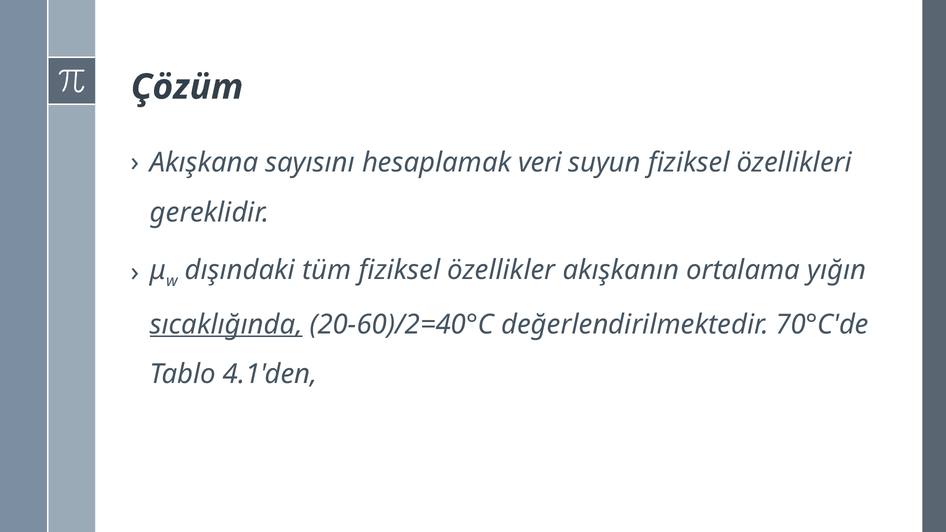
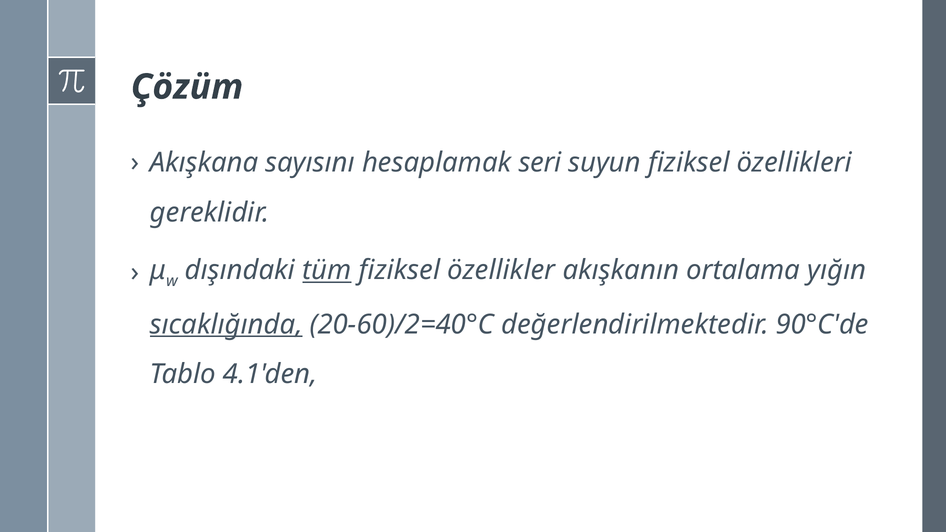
veri: veri -> seri (540, 163)
tüm underline: none -> present (327, 270)
70°C'de: 70°C'de -> 90°C'de (822, 325)
